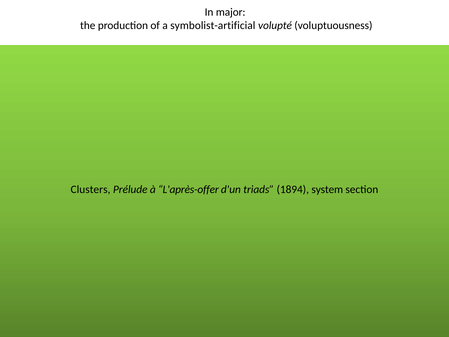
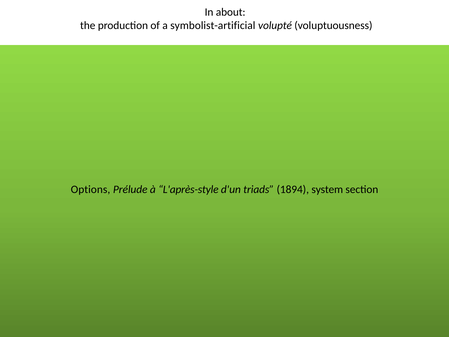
major: major -> about (231, 12)
Clusters: Clusters -> Options (91, 189)
L'après-offer: L'après-offer -> L'après-style (188, 189)
